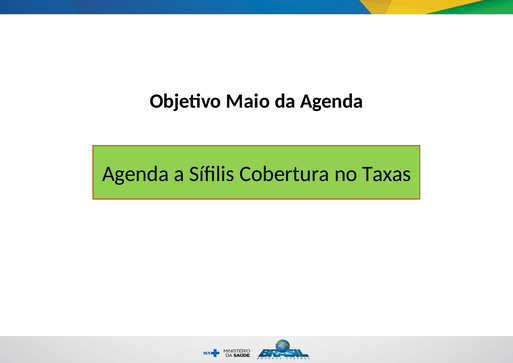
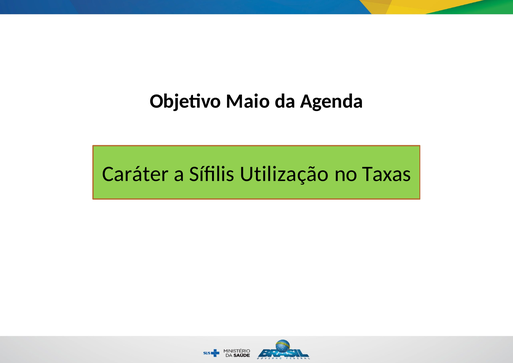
Agenda: Agenda -> Caráter (135, 174)
Cobertura: Cobertura -> Utilização (284, 174)
